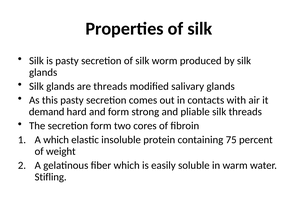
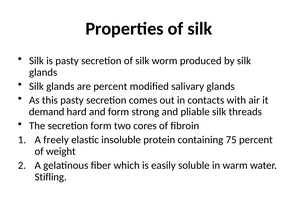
are threads: threads -> percent (110, 86)
A which: which -> freely (56, 140)
